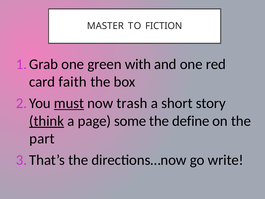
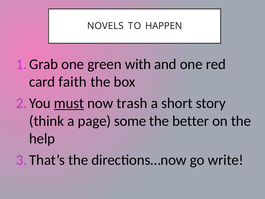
MASTER: MASTER -> NOVELS (105, 26)
FICTION: FICTION -> HAPPEN (164, 26)
think underline: present -> none (47, 121)
define: define -> better (191, 121)
part: part -> help (42, 138)
